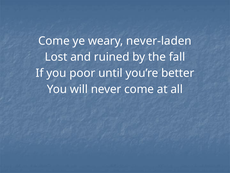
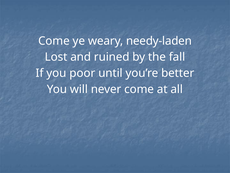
never-laden: never-laden -> needy-laden (159, 41)
